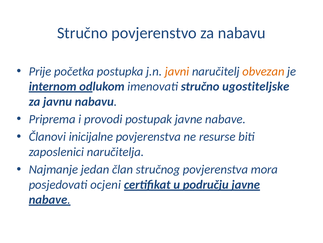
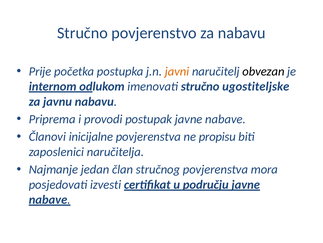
obvezan colour: orange -> black (263, 71)
resurse: resurse -> propisu (217, 136)
ocjeni: ocjeni -> izvesti (106, 184)
